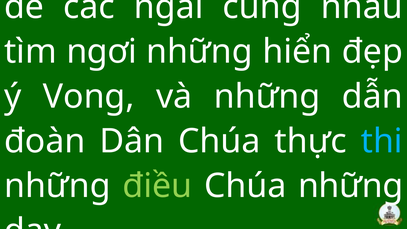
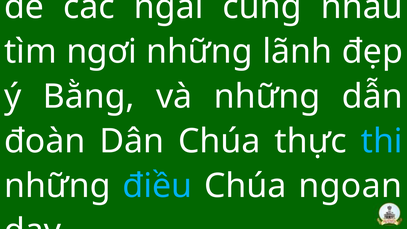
hiển: hiển -> lãnh (297, 52)
Vong: Vong -> Bằng (89, 96)
điều colour: light green -> light blue (157, 186)
Chúa những: những -> ngoan (350, 186)
